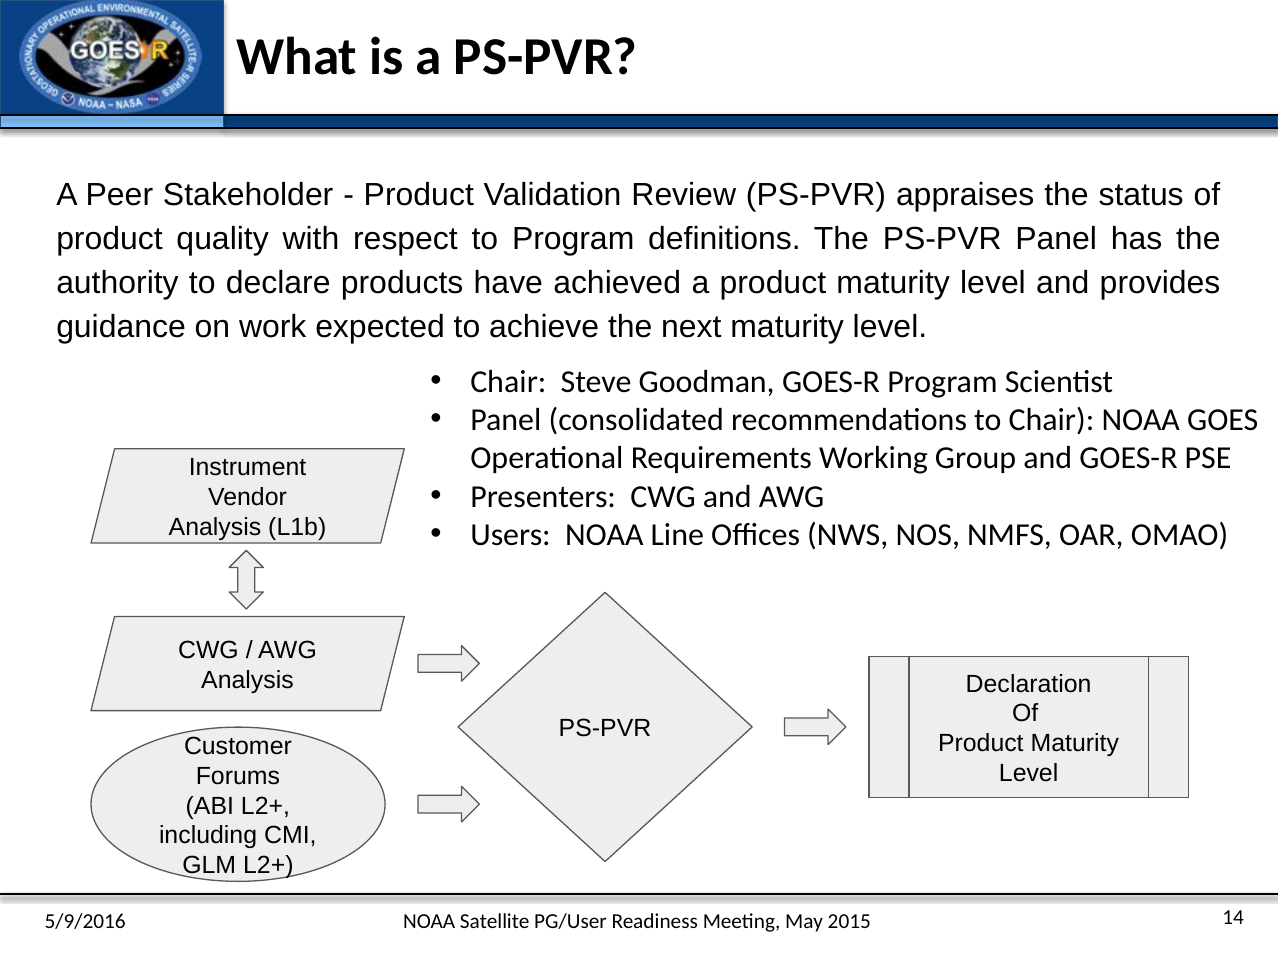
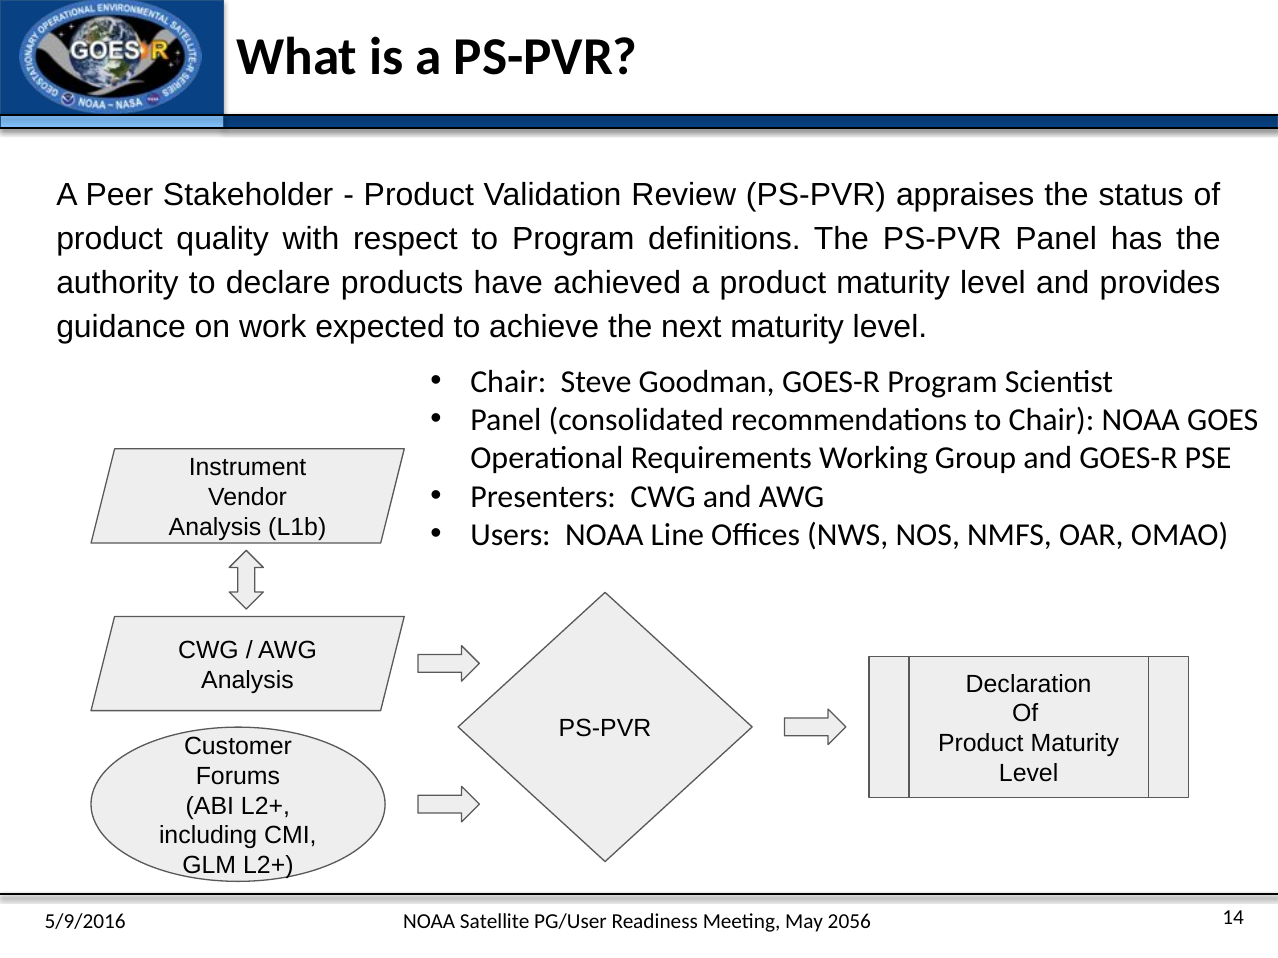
2015: 2015 -> 2056 (849, 922)
